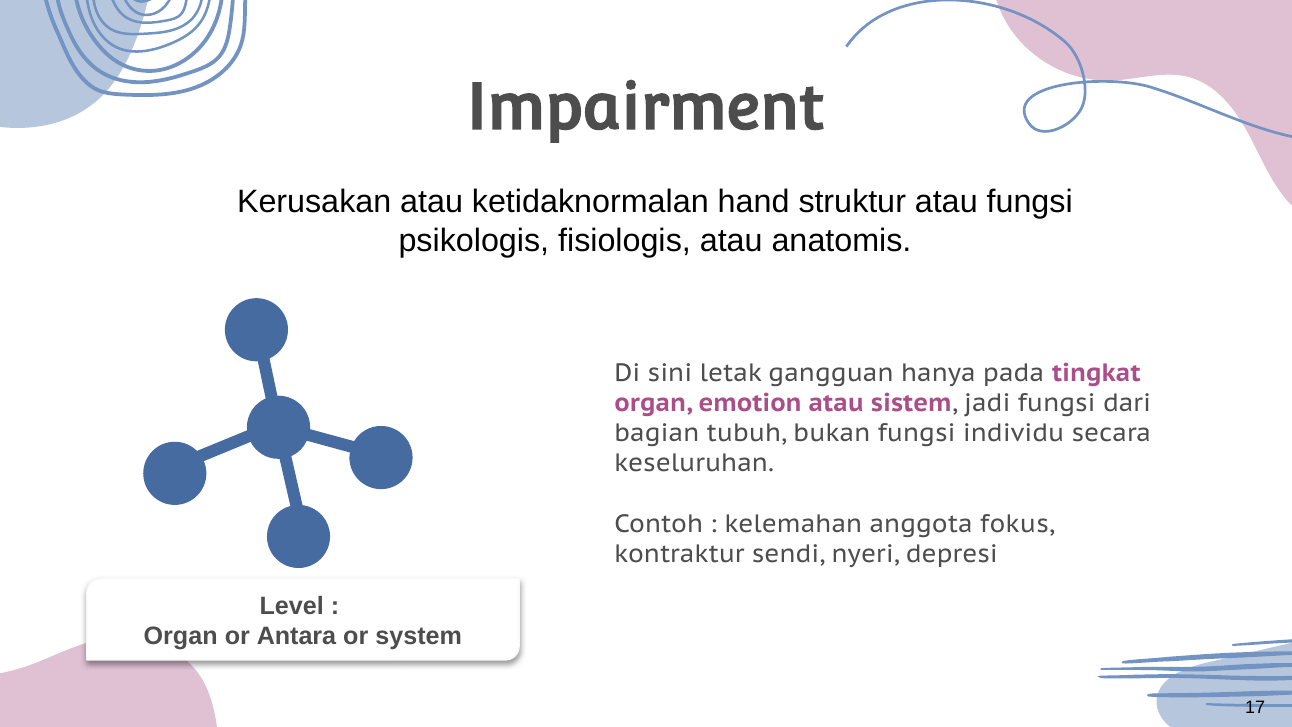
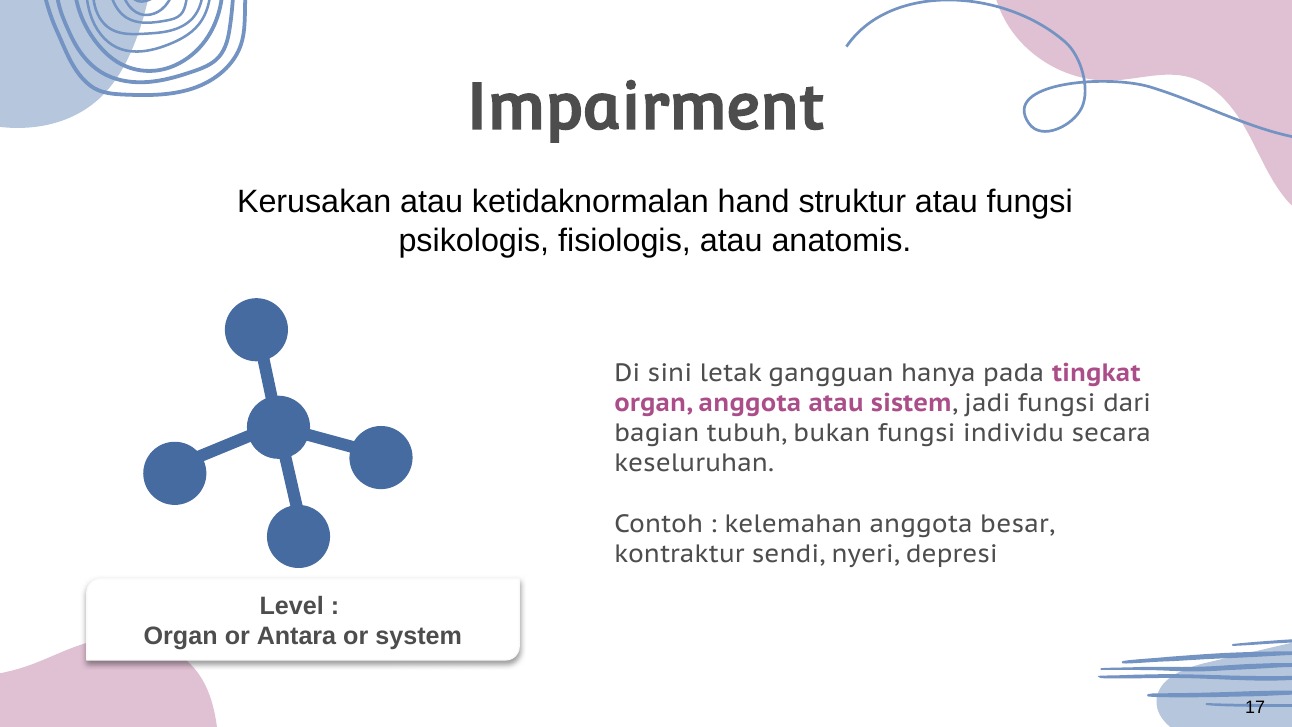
organ emotion: emotion -> anggota (750, 403)
fokus: fokus -> besar (1017, 524)
